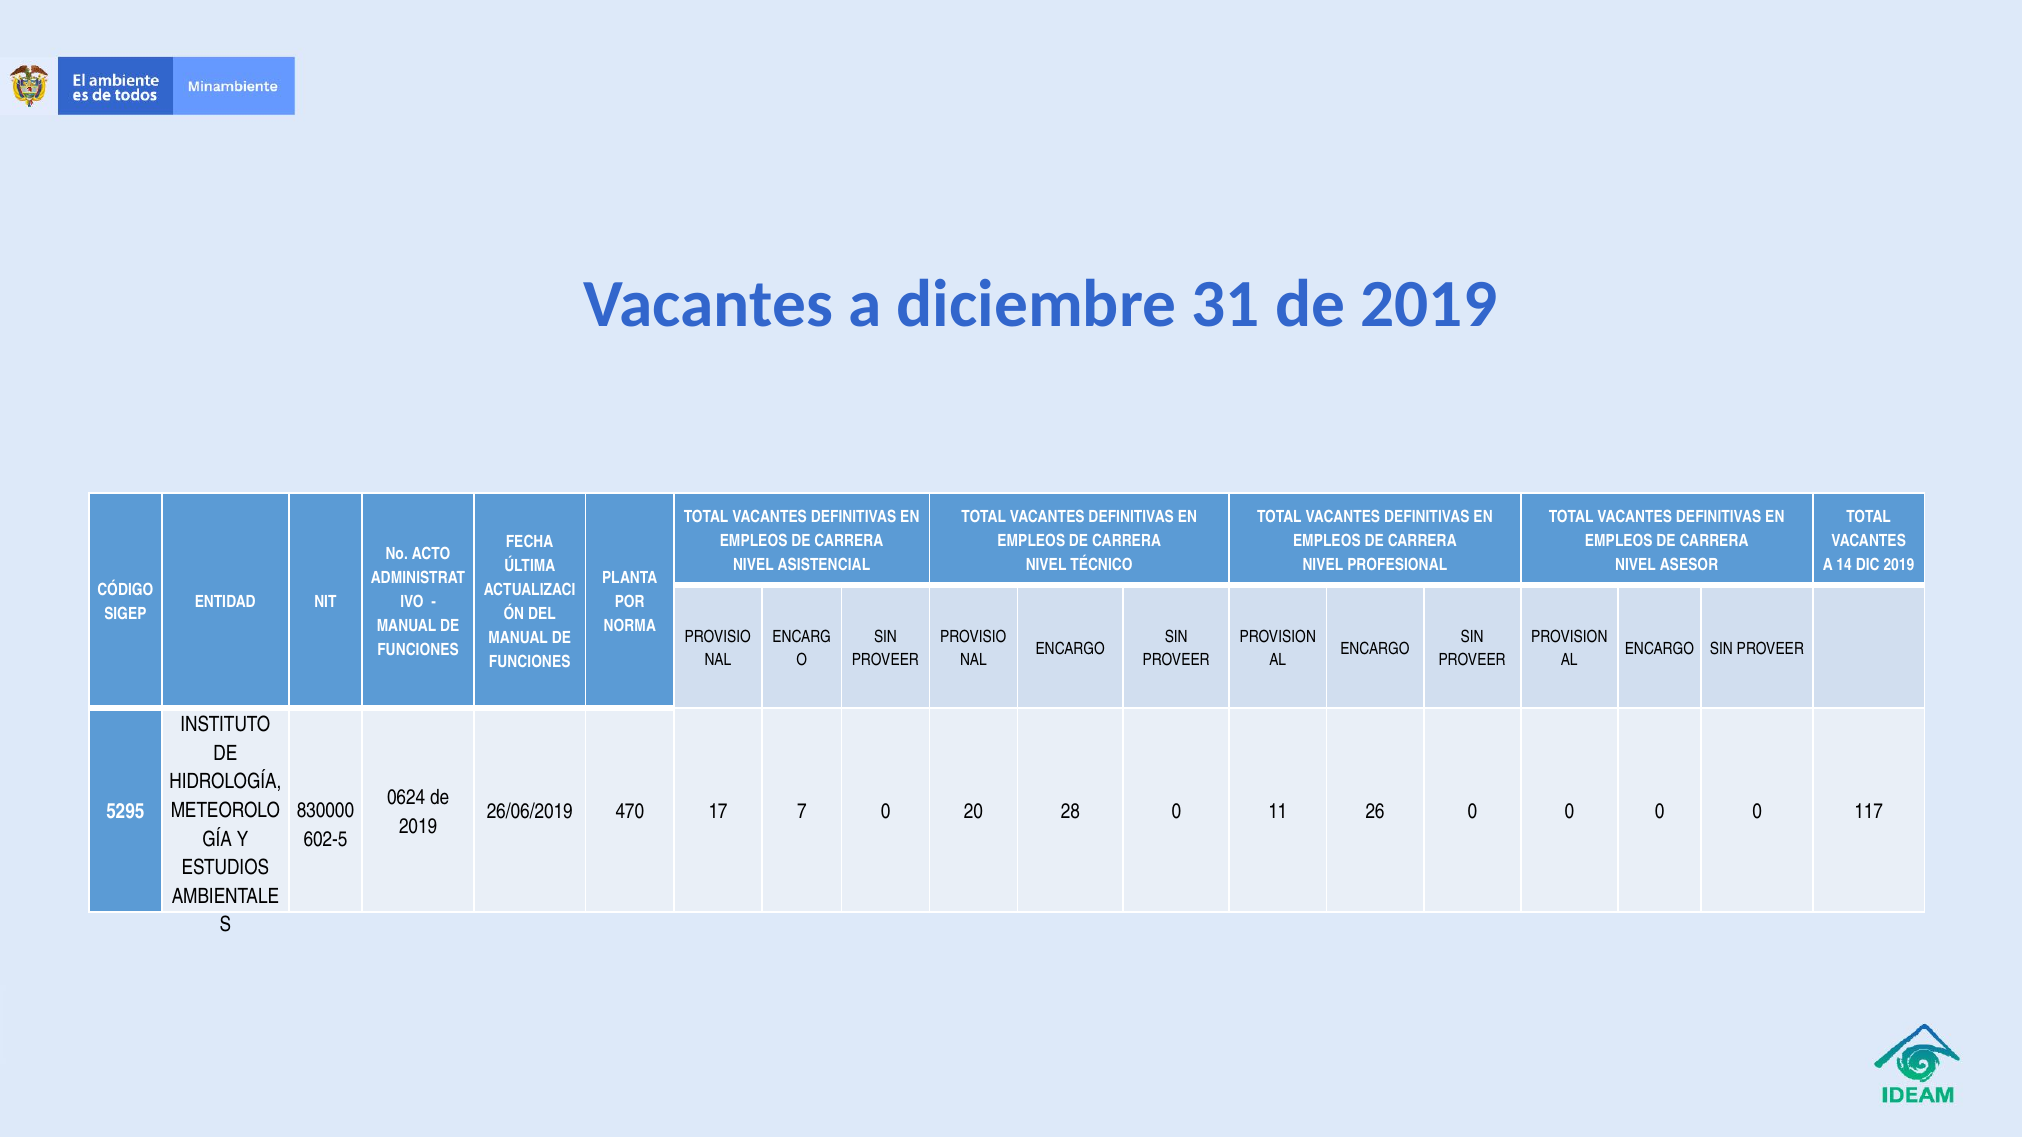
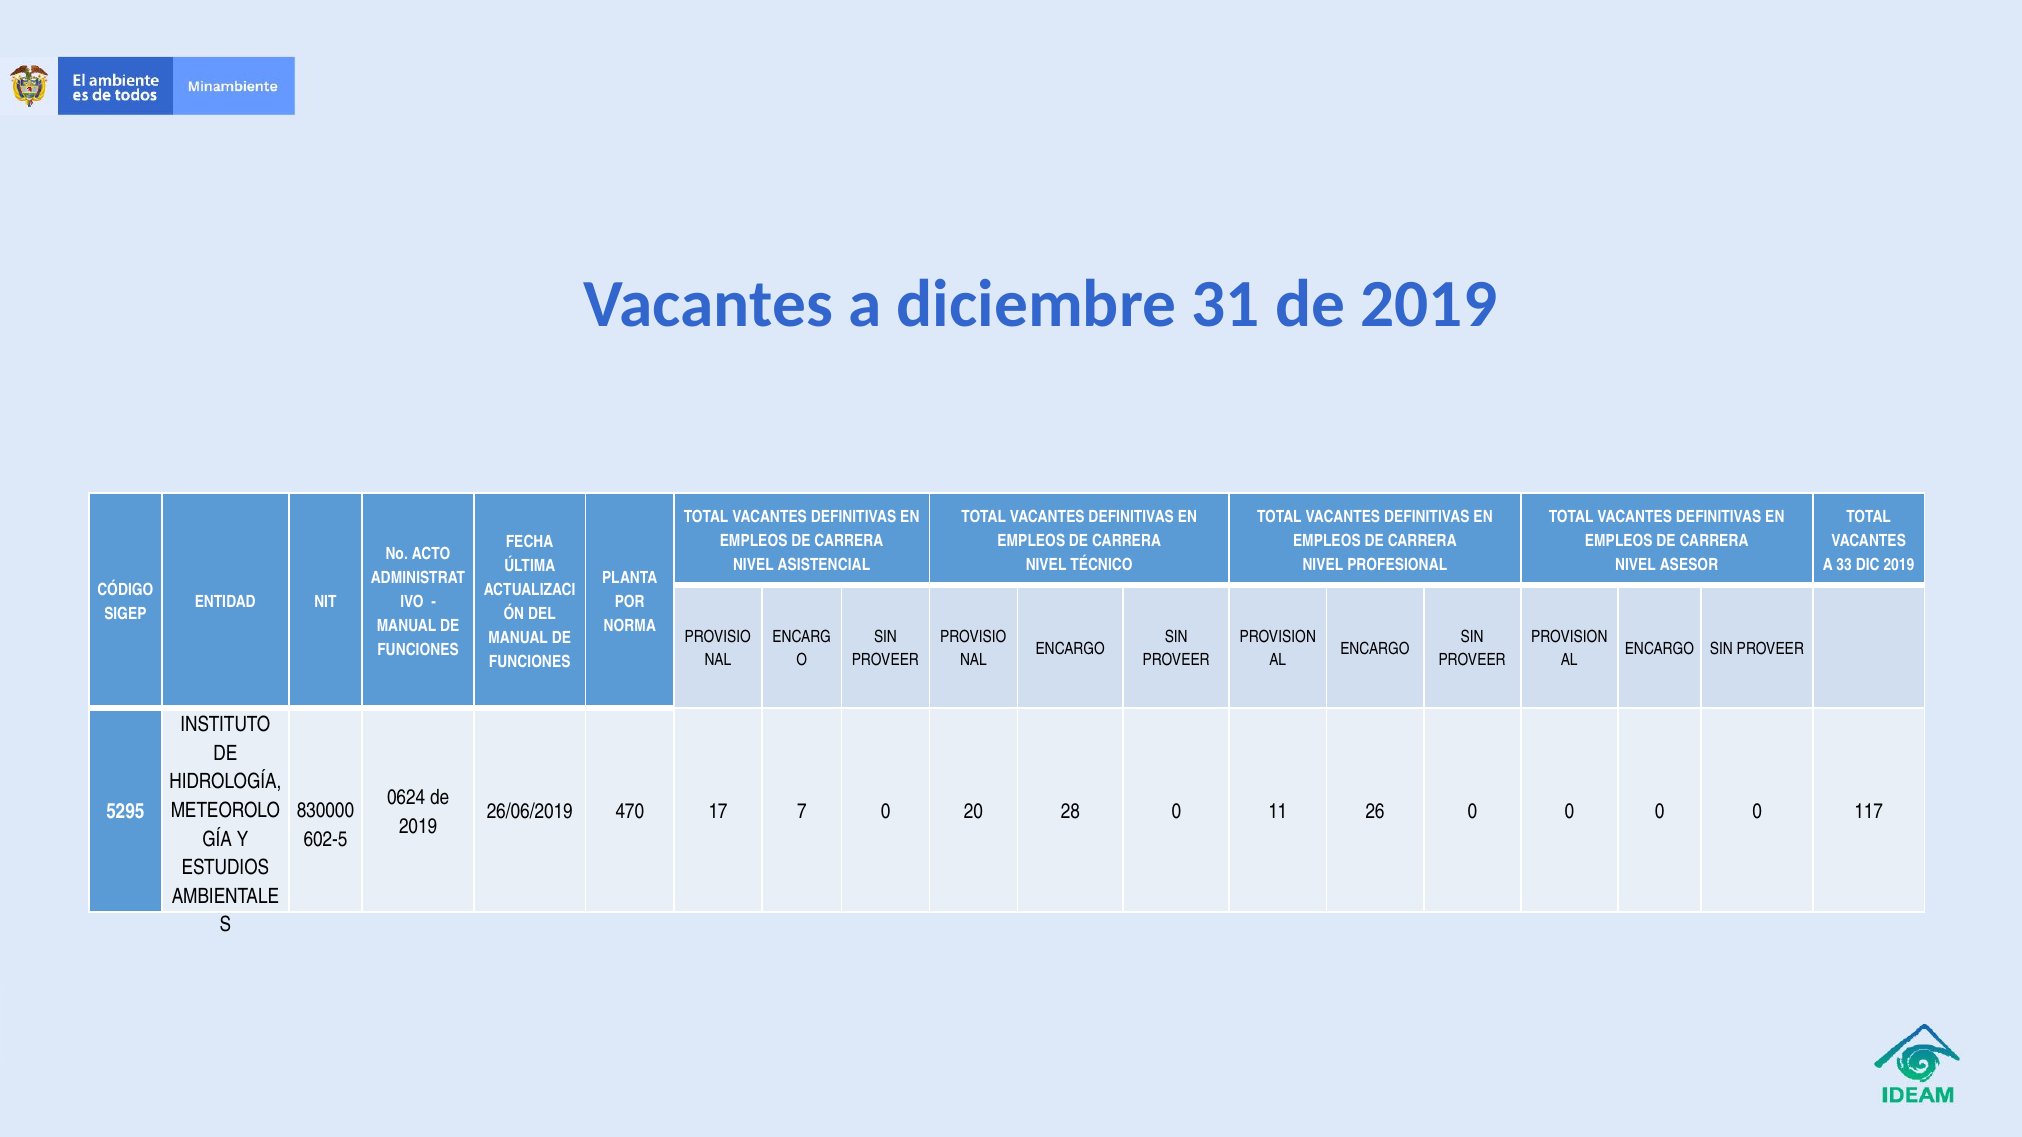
14: 14 -> 33 (1844, 565)
